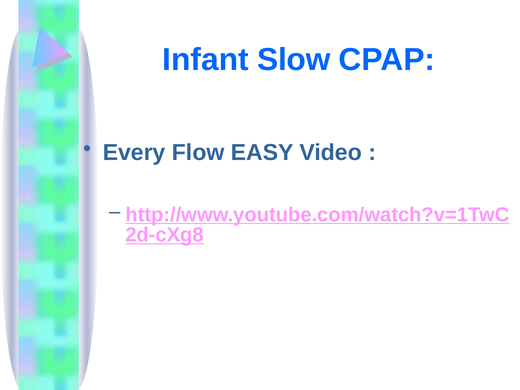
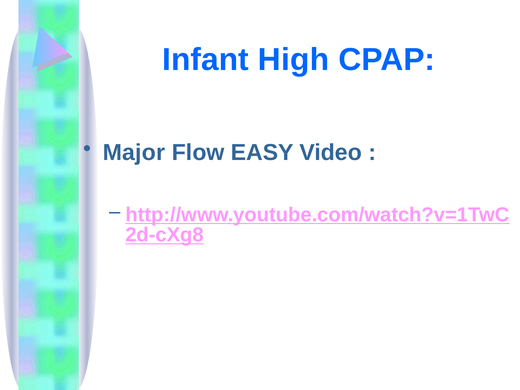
Slow: Slow -> High (294, 60)
Every: Every -> Major (134, 152)
